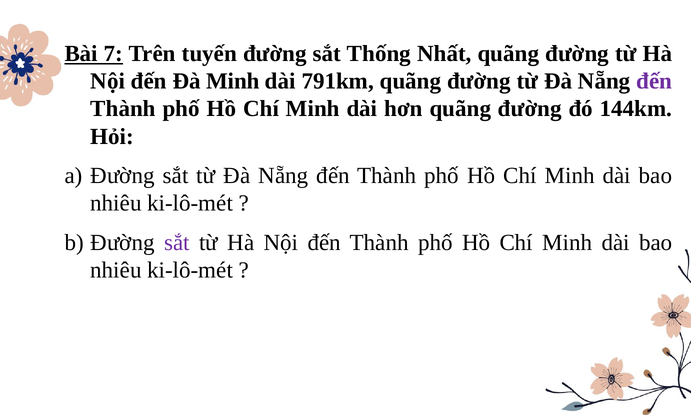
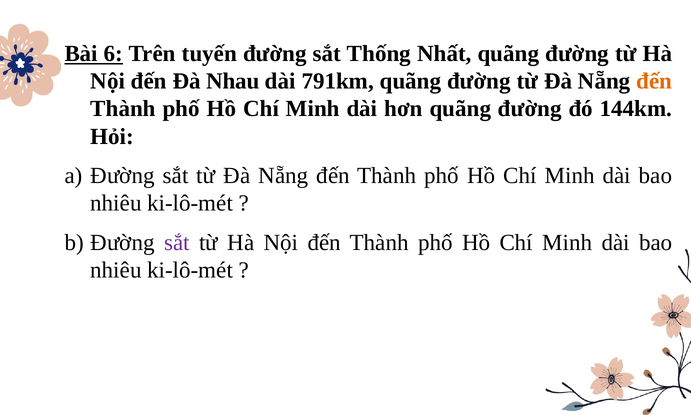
7: 7 -> 6 (113, 53)
Đà Minh: Minh -> Nhau (233, 81)
đến colour: purple -> orange (654, 81)
